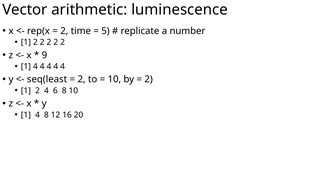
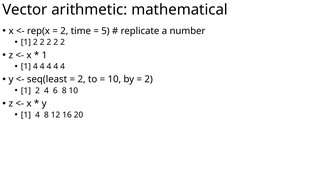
luminescence: luminescence -> mathematical (180, 10)
9: 9 -> 1 (44, 55)
